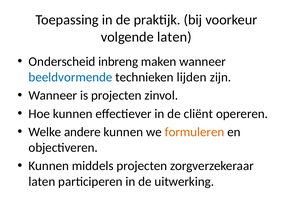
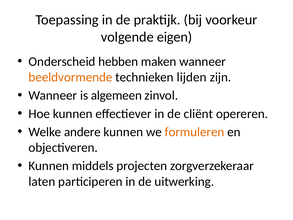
volgende laten: laten -> eigen (175, 37)
inbreng: inbreng -> hebben (118, 61)
beeldvormende colour: blue -> orange (70, 77)
is projecten: projecten -> algemeen (116, 95)
